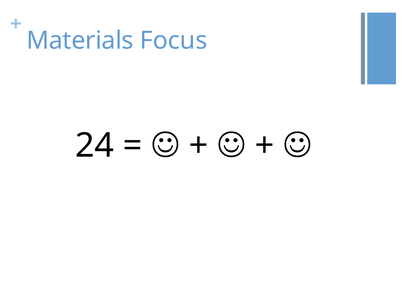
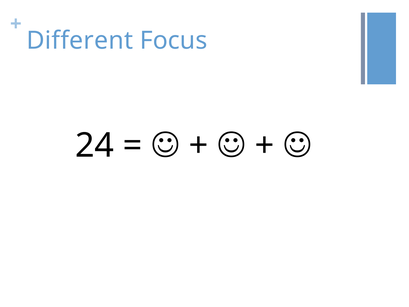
Materials: Materials -> Different (80, 40)
